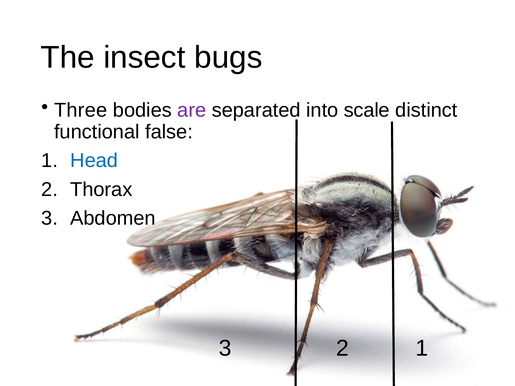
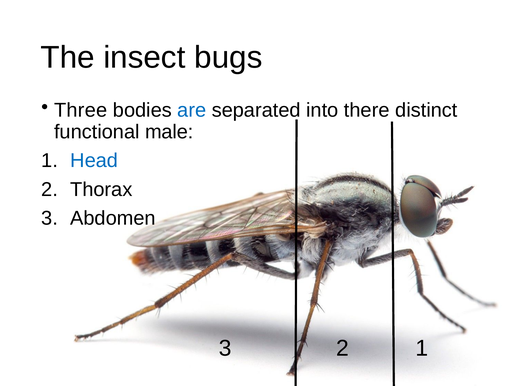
are colour: purple -> blue (192, 110)
scale: scale -> there (367, 110)
false: false -> male (169, 132)
